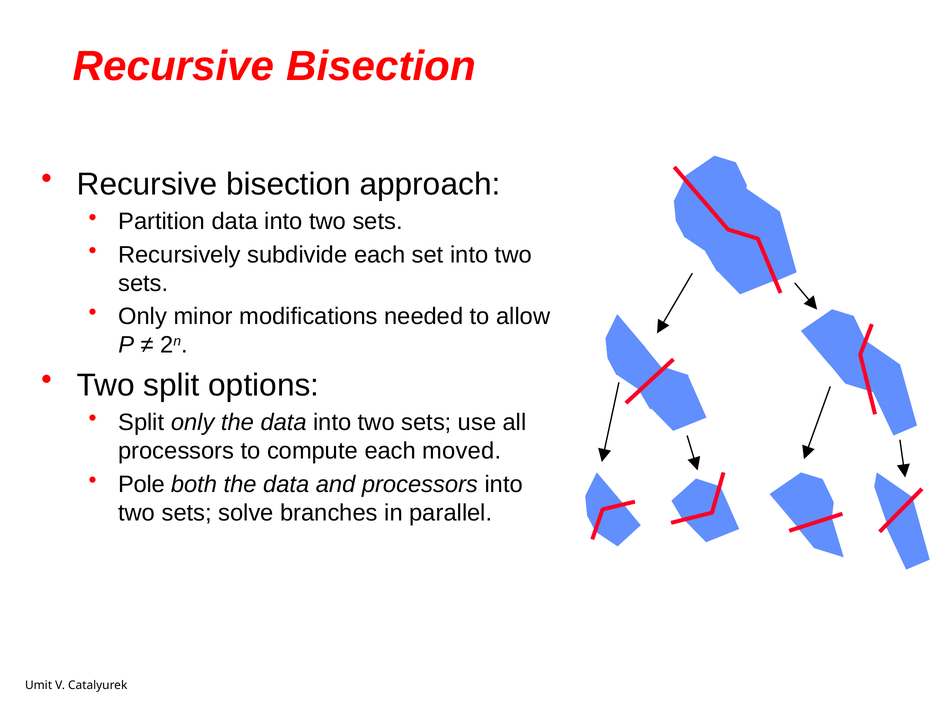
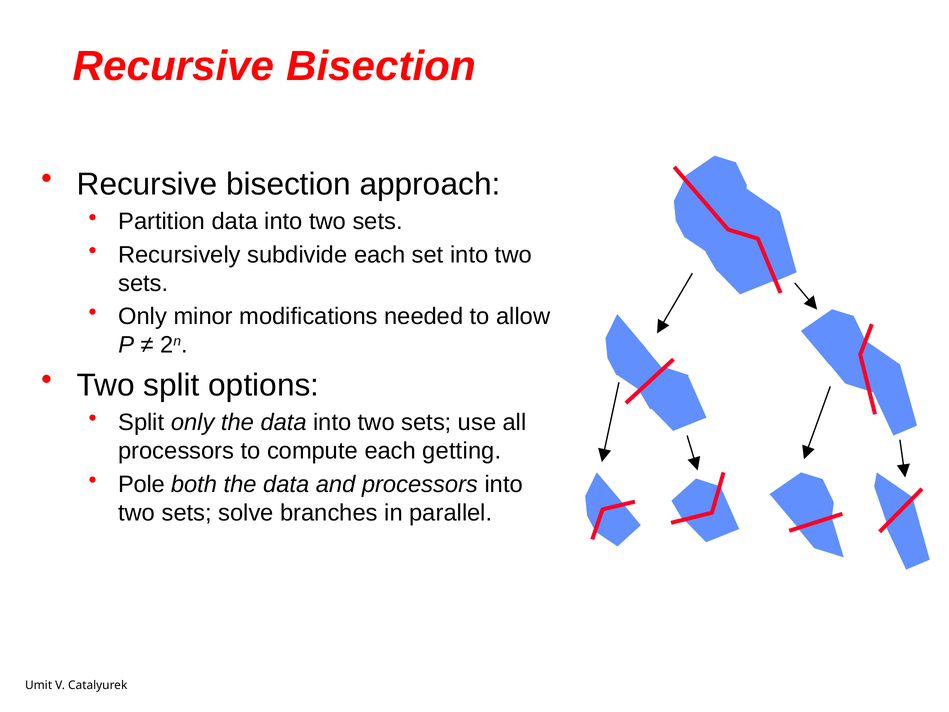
moved: moved -> getting (462, 451)
